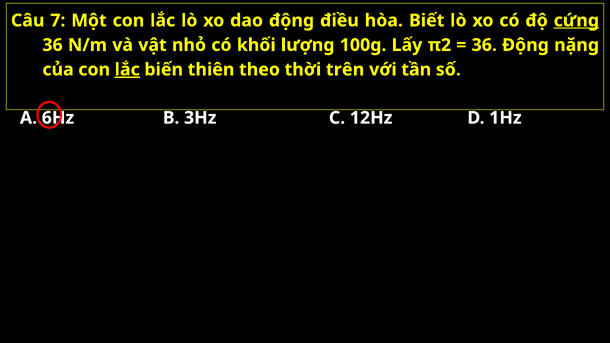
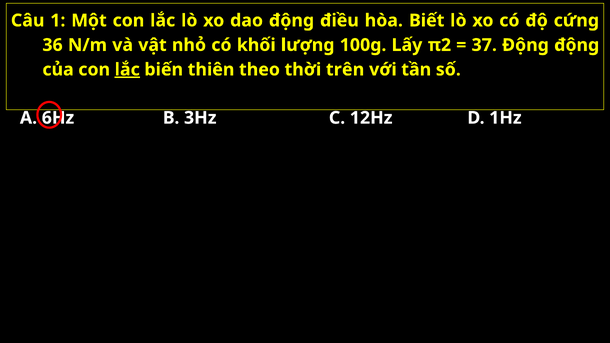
7: 7 -> 1 (58, 21)
cứng underline: present -> none (576, 21)
36: 36 -> 37 (484, 45)
Động nặng: nặng -> động (577, 45)
